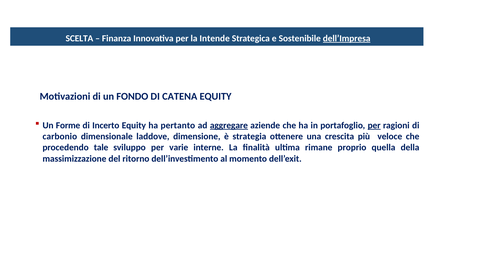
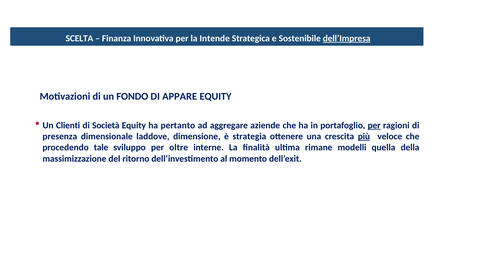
CATENA: CATENA -> APPARE (180, 96)
Forme: Forme -> Clienti (68, 125)
Incerto: Incerto -> Società (106, 125)
aggregare underline: present -> none (229, 125)
carbonio: carbonio -> presenza (60, 136)
più underline: none -> present (364, 136)
varie: varie -> oltre (179, 147)
proprio: proprio -> modelli (352, 147)
